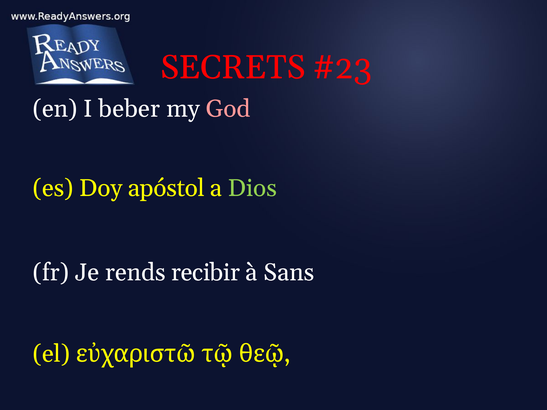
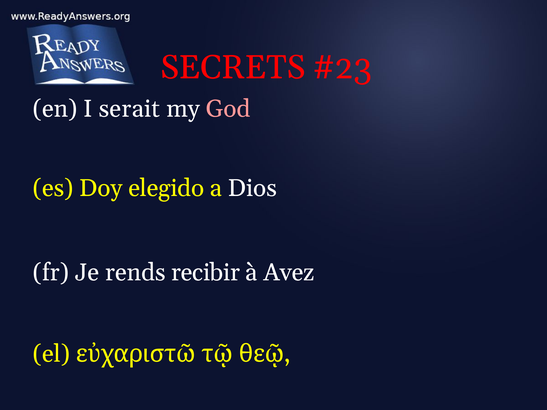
beber: beber -> serait (129, 109)
apóstol: apóstol -> elegido (166, 188)
Dios colour: light green -> white (252, 188)
Sans: Sans -> Avez (289, 273)
